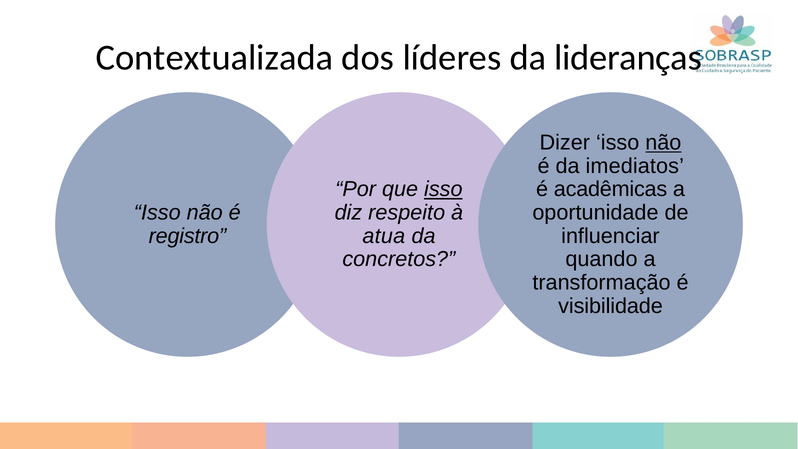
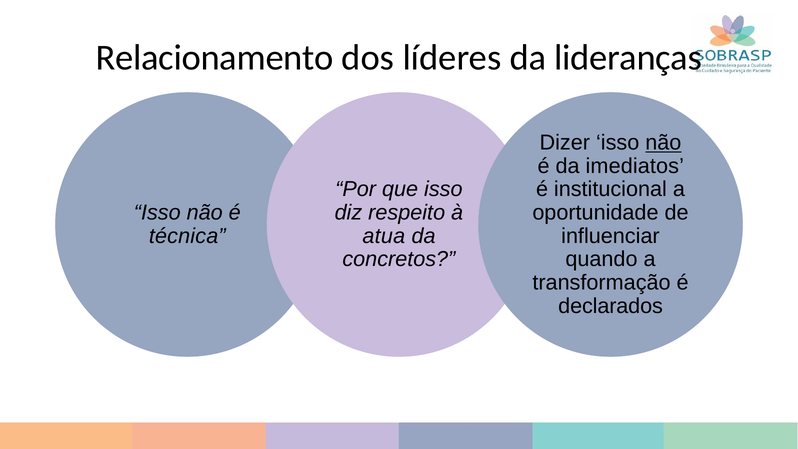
Contextualizada: Contextualizada -> Relacionamento (215, 57)
isso underline: present -> none (443, 189)
acadêmicas: acadêmicas -> institucional (610, 189)
registro: registro -> técnica (187, 236)
visibilidade: visibilidade -> declarados (611, 306)
